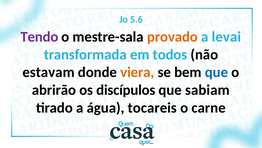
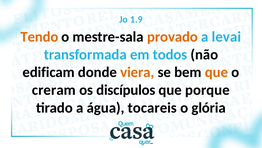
5.6: 5.6 -> 1.9 (136, 19)
Tendo colour: purple -> orange (39, 37)
estavam: estavam -> edificam (49, 72)
que colour: blue -> orange (216, 72)
abrirão: abrirão -> creram (54, 90)
sabiam: sabiam -> porque (207, 90)
carne: carne -> glória (209, 107)
